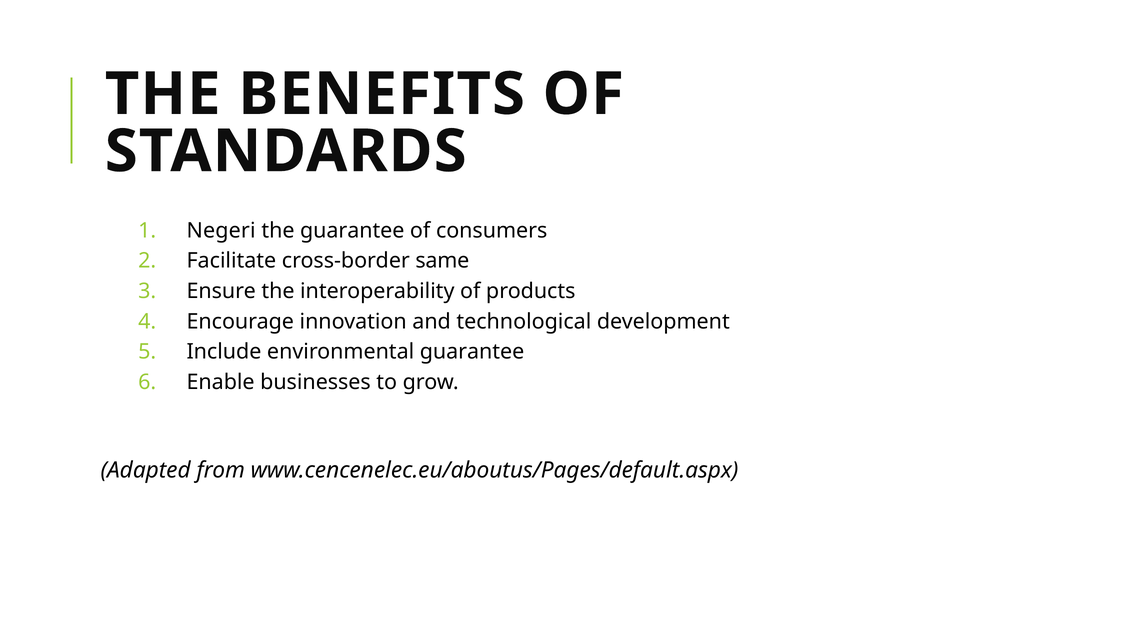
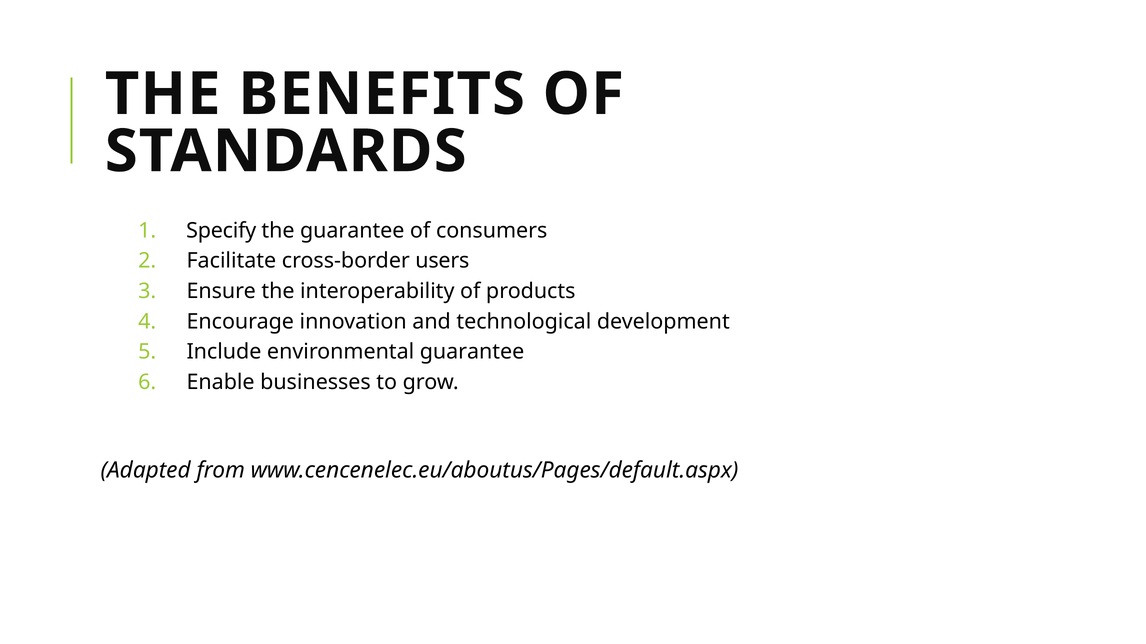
Negeri: Negeri -> Specify (221, 231)
same: same -> users (442, 261)
